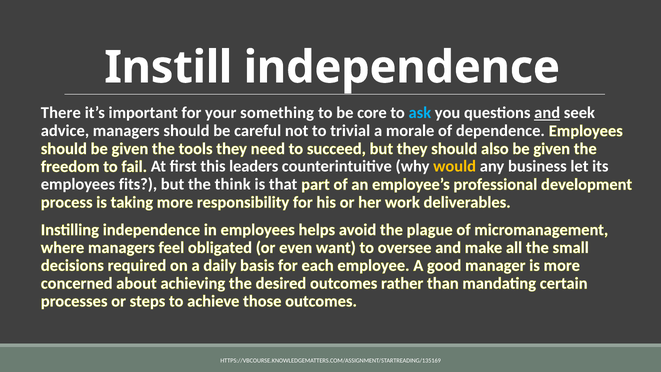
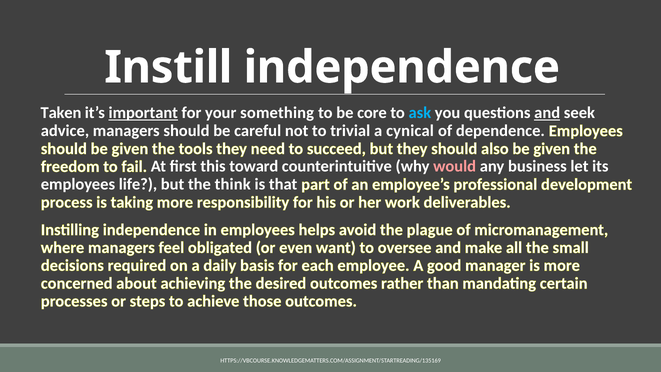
There: There -> Taken (61, 113)
important underline: none -> present (143, 113)
morale: morale -> cynical (410, 131)
leaders: leaders -> toward (254, 166)
would colour: yellow -> pink (455, 166)
fits: fits -> life (138, 184)
